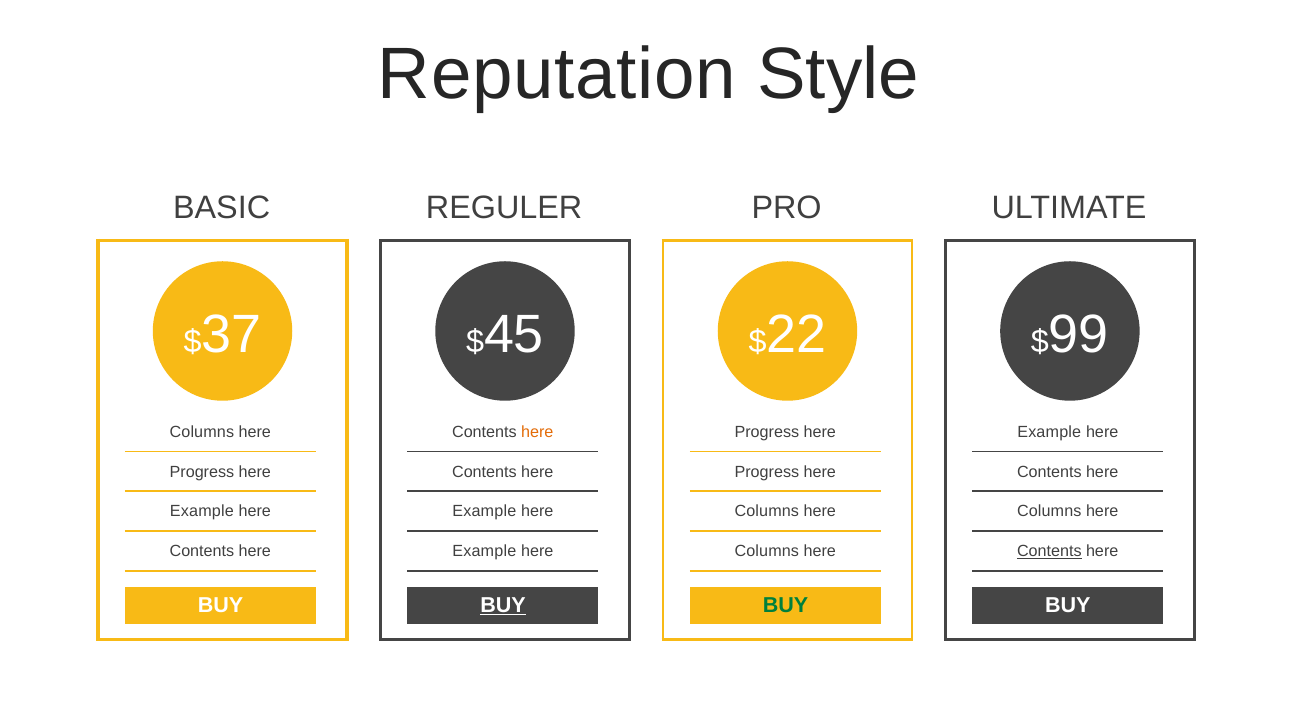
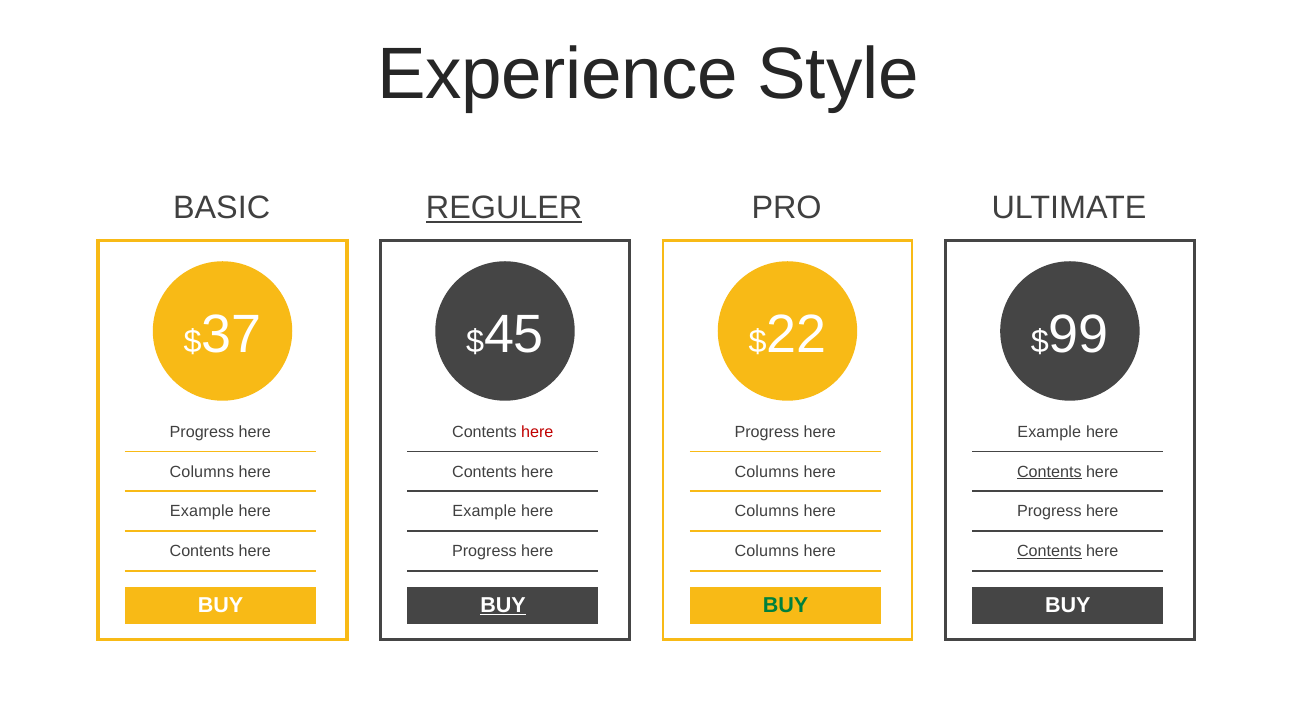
Reputation: Reputation -> Experience (558, 74)
REGULER underline: none -> present (504, 208)
Columns: Columns -> Progress (202, 432)
here colour: orange -> red (537, 432)
Progress: Progress -> Columns (202, 472)
Progress: Progress -> Columns (767, 472)
Contents underline: none -> present (1049, 472)
Columns: Columns -> Progress (1049, 511)
Example: Example -> Progress (484, 551)
